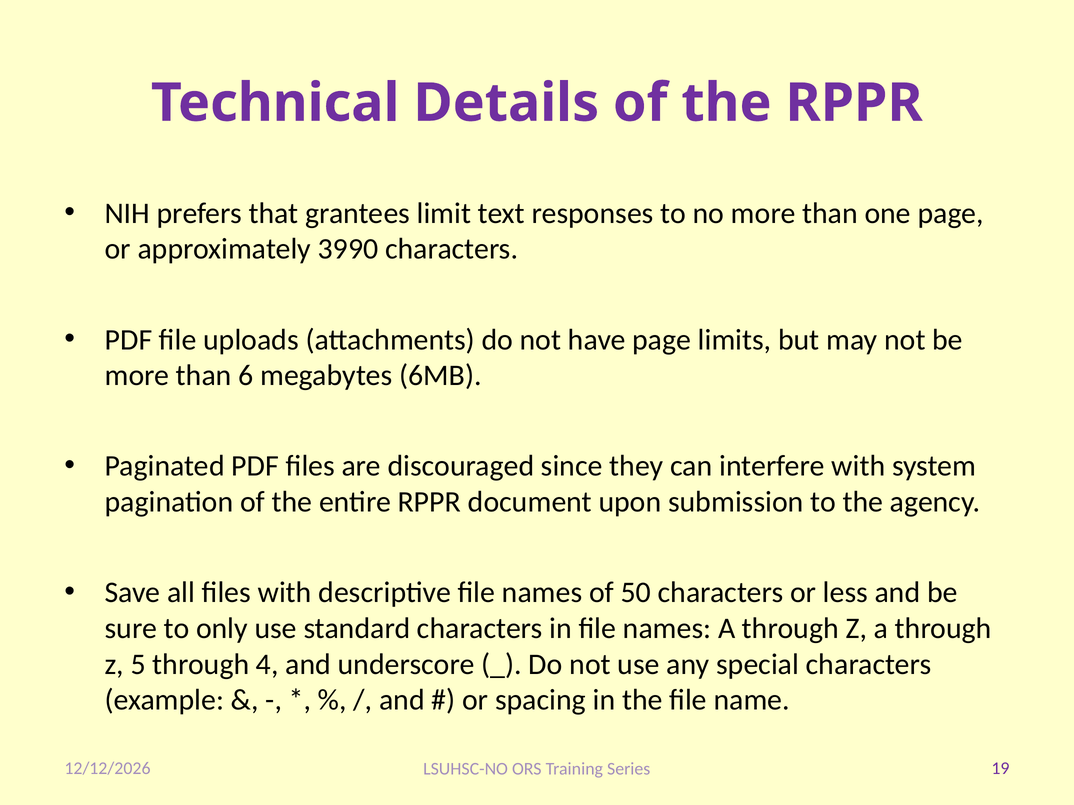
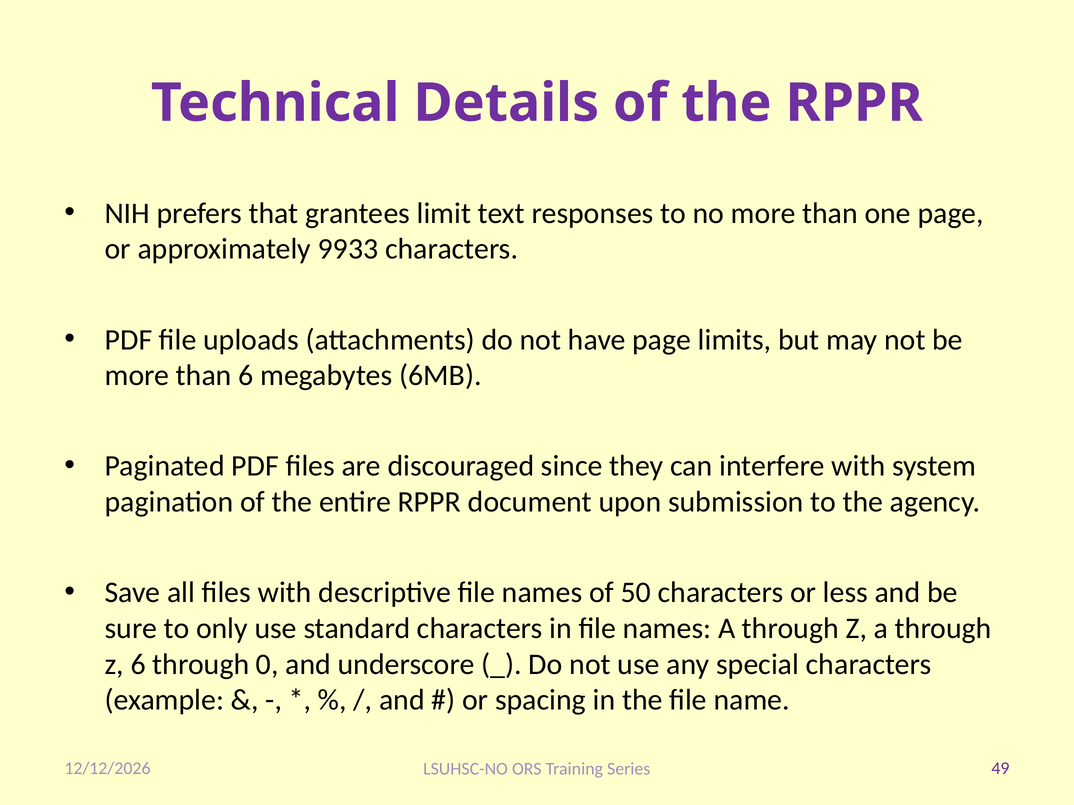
3990: 3990 -> 9933 (348, 249)
z 5: 5 -> 6 (138, 665)
4: 4 -> 0 (267, 665)
19: 19 -> 49 (1000, 769)
